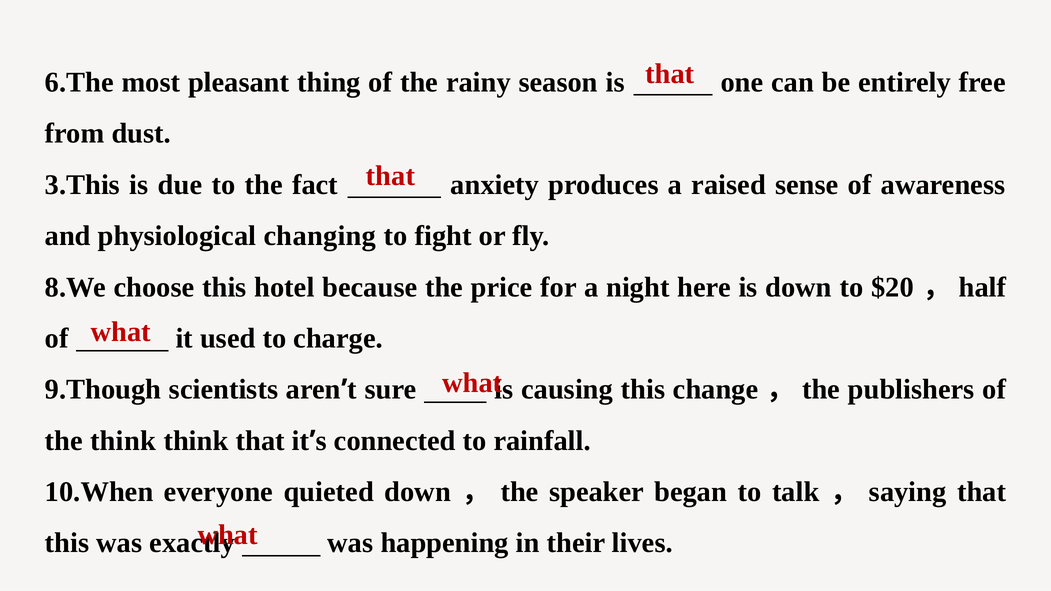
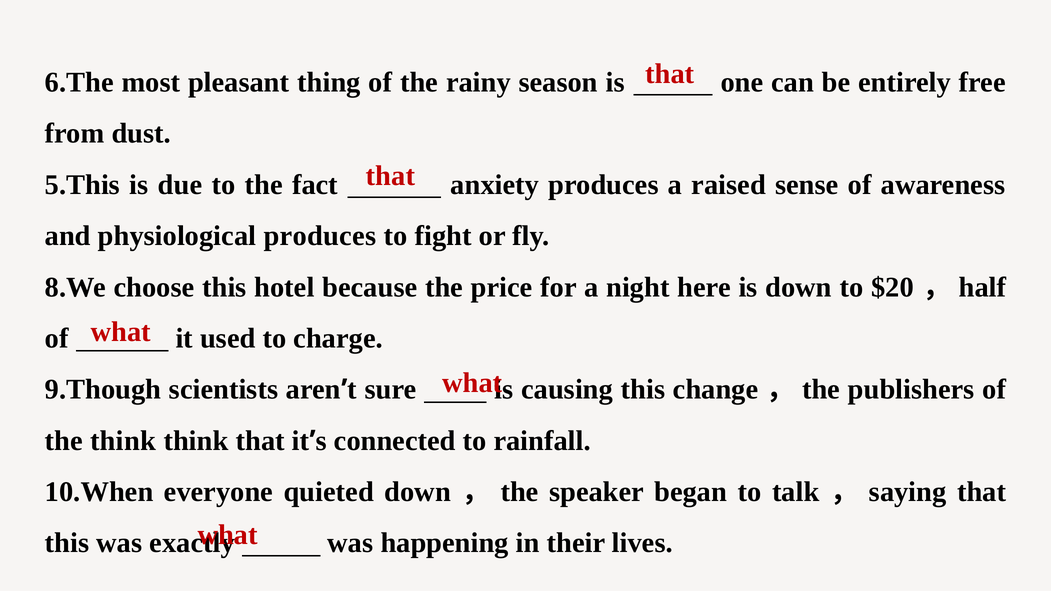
3.This: 3.This -> 5.This (83, 185)
physiological changing: changing -> produces (320, 236)
